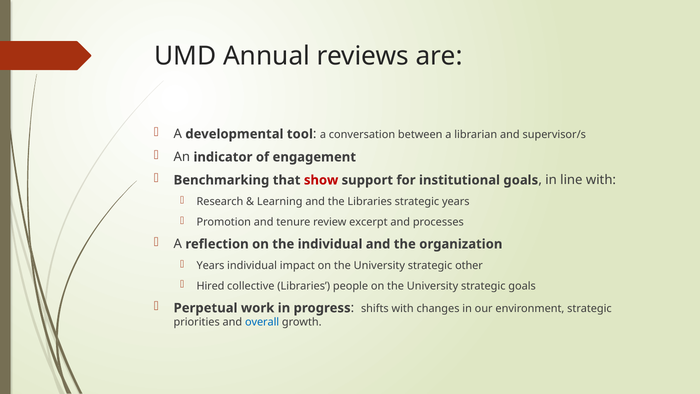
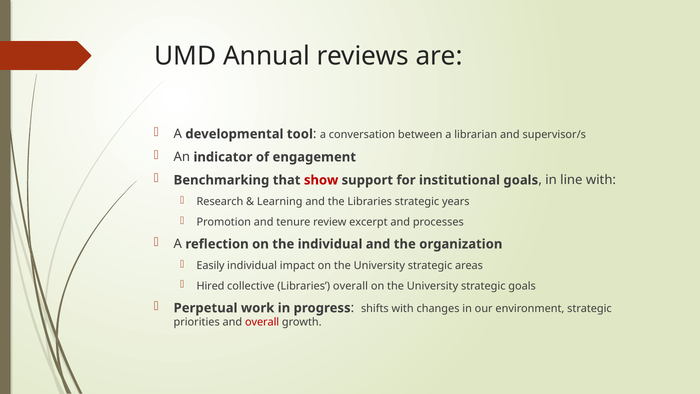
Years: Years -> Easily (210, 265)
other: other -> areas (469, 265)
Libraries people: people -> overall (350, 286)
overall colour: blue -> red (262, 322)
